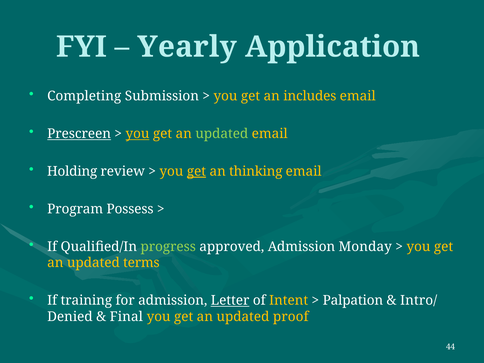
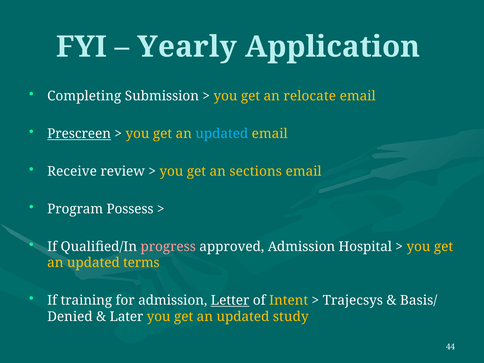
includes: includes -> relocate (310, 96)
you underline: present -> none (137, 134)
updated colour: light green -> light blue (222, 134)
Holding: Holding -> Receive (72, 171)
get underline: present -> none (196, 171)
thinking: thinking -> sections (256, 171)
progress colour: light green -> pink (168, 247)
Monday: Monday -> Hospital (365, 247)
Palpation: Palpation -> Trajecsys (353, 301)
Intro/: Intro/ -> Basis/ (419, 301)
Final: Final -> Later (126, 317)
proof: proof -> study (291, 317)
